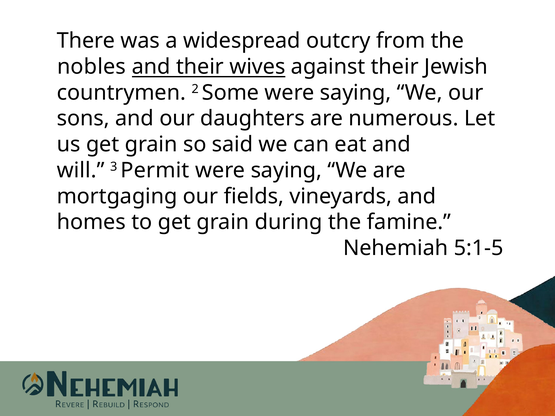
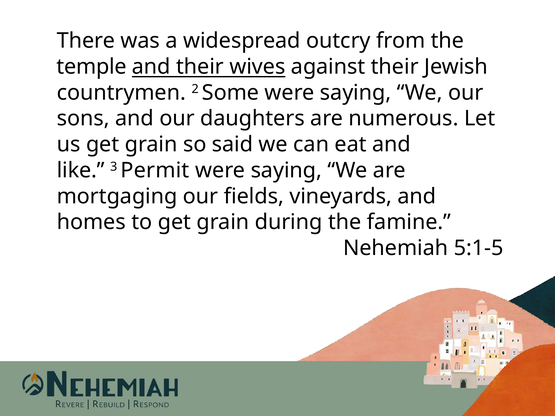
nobles: nobles -> temple (92, 67)
will: will -> like (81, 170)
